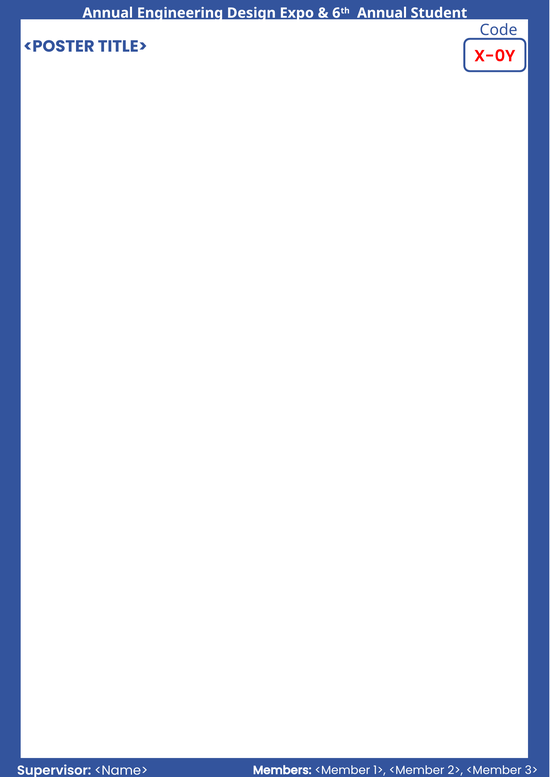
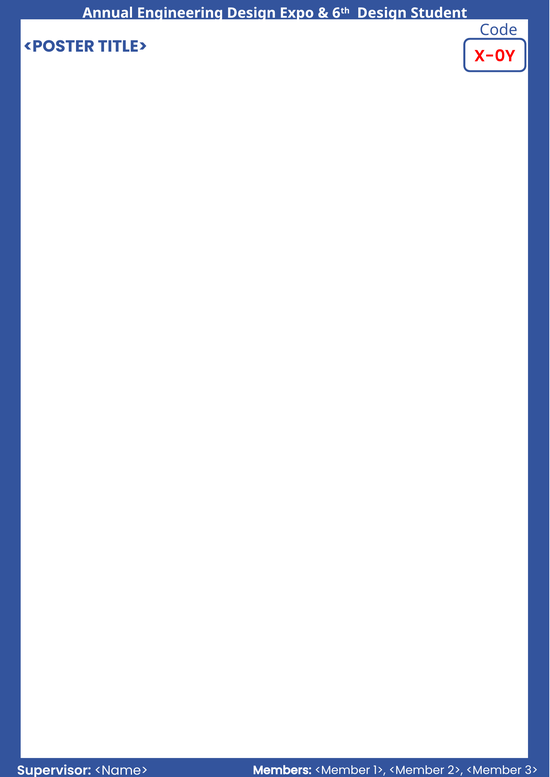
Annual: Annual -> Design (382, 13)
